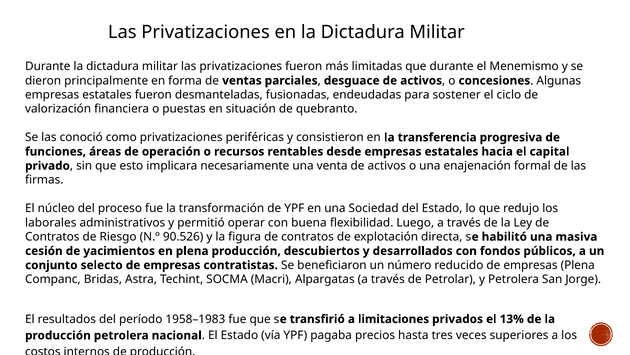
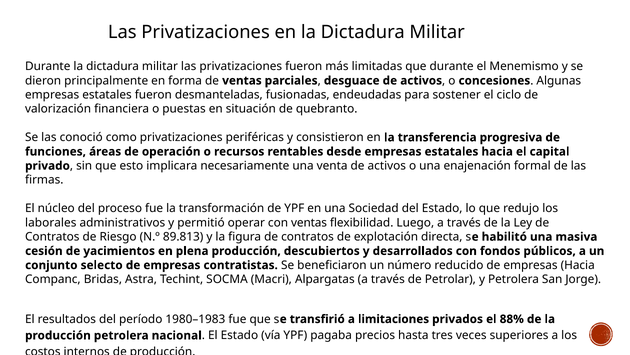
con buena: buena -> ventas (309, 222)
90.526: 90.526 -> 89.813 (183, 236)
empresas Plena: Plena -> Hacia (578, 265)
1958–1983: 1958–1983 -> 1980–1983 (195, 319)
13%: 13% -> 88% (512, 319)
